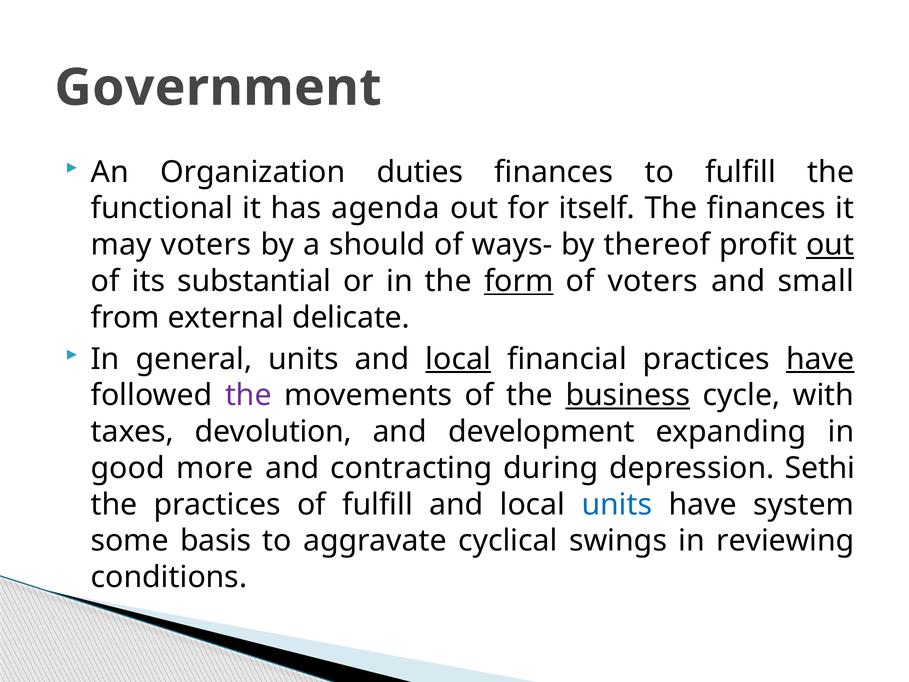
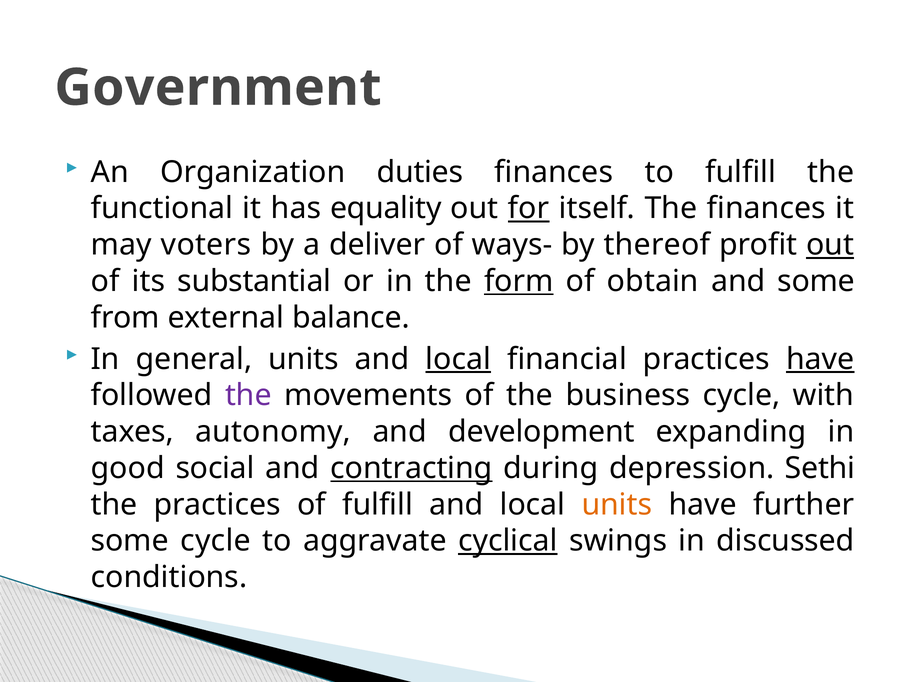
agenda: agenda -> equality (386, 208)
for underline: none -> present (529, 208)
should: should -> deliver (377, 245)
of voters: voters -> obtain (653, 281)
and small: small -> some (816, 281)
delicate: delicate -> balance (351, 317)
business underline: present -> none (628, 395)
devolution: devolution -> autonomy (273, 432)
more: more -> social (215, 468)
contracting underline: none -> present (411, 468)
units colour: blue -> orange (617, 504)
system: system -> further (804, 504)
some basis: basis -> cycle (216, 541)
cyclical underline: none -> present (508, 541)
reviewing: reviewing -> discussed (785, 541)
